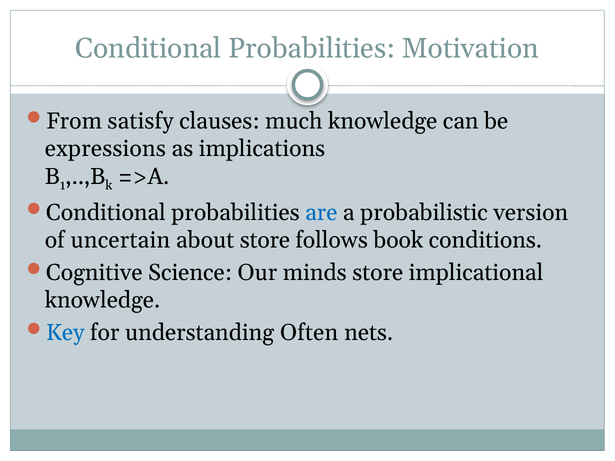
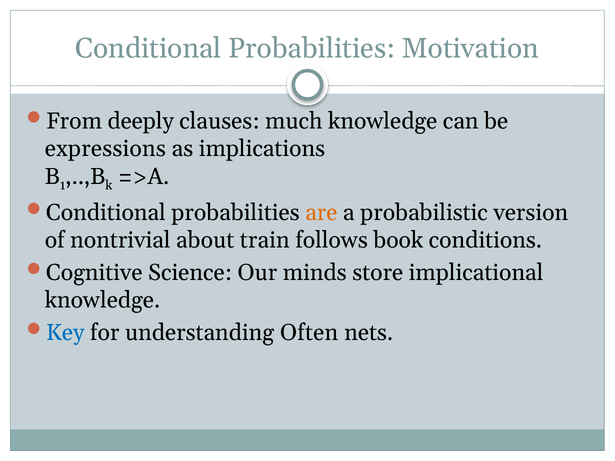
satisfy: satisfy -> deeply (141, 121)
are colour: blue -> orange (321, 213)
uncertain: uncertain -> nontrivial (120, 240)
about store: store -> train (265, 240)
